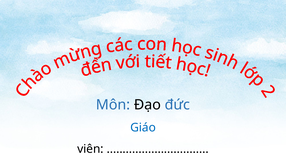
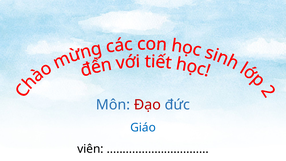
Đạo colour: black -> red (147, 105)
